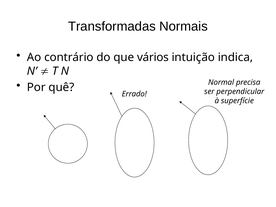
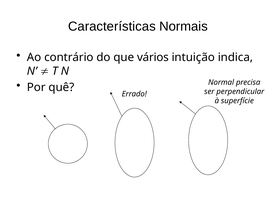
Transformadas: Transformadas -> Características (112, 26)
